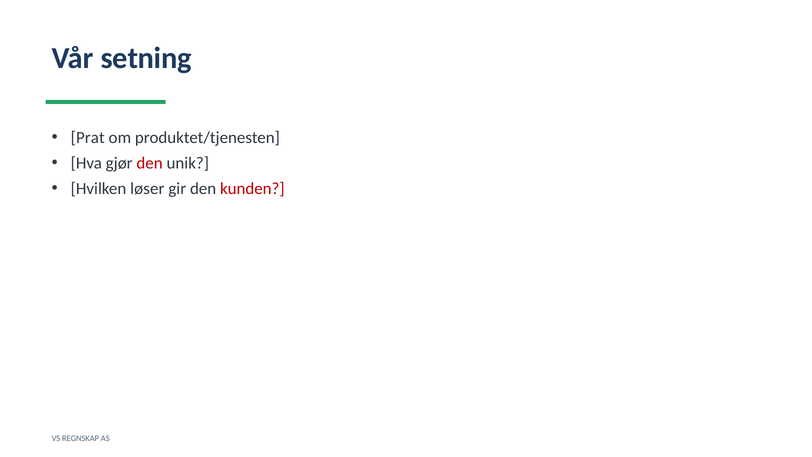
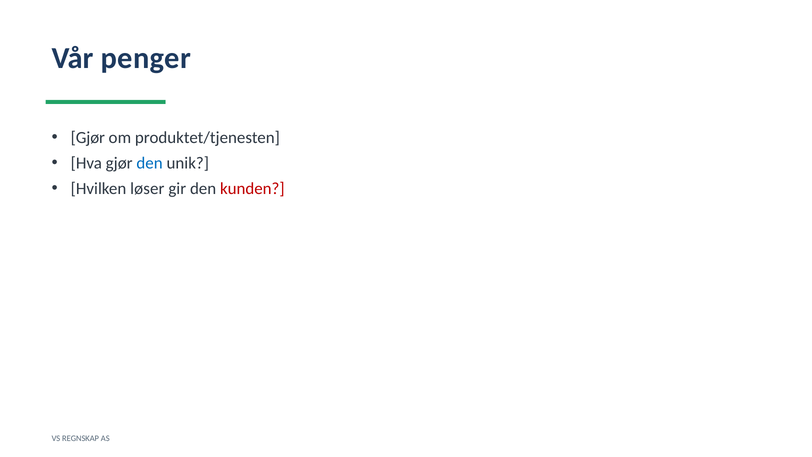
setning: setning -> penger (146, 58)
Prat: Prat -> Gjør (88, 138)
den colour: red -> blue (150, 163)
